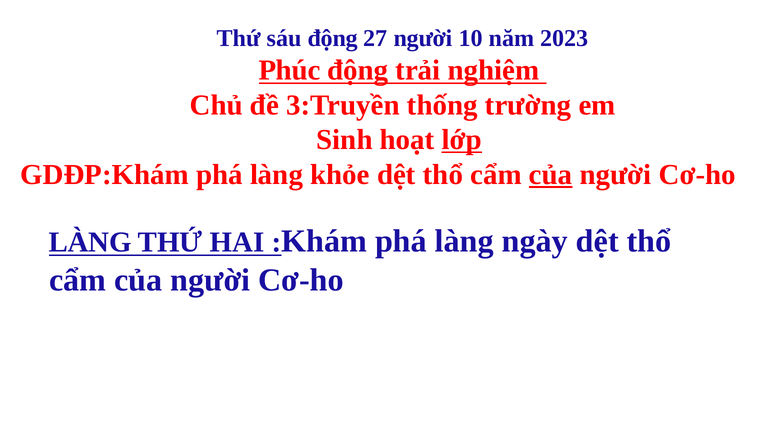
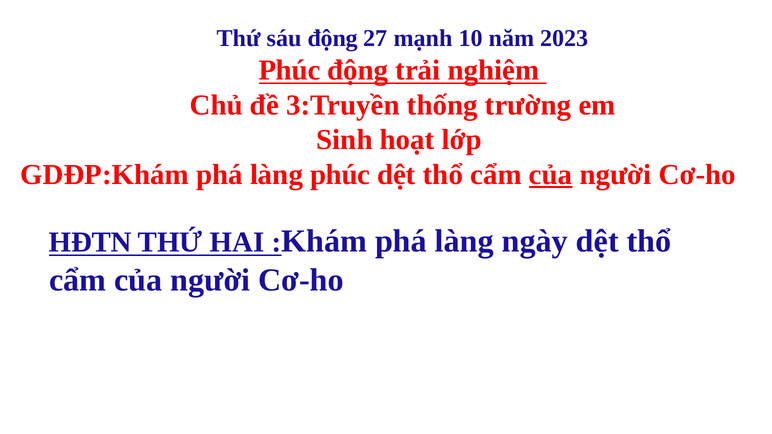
27 người: người -> mạnh (423, 38)
lớp underline: present -> none (462, 140)
làng khỏe: khỏe -> phúc (340, 175)
LÀNG: LÀNG -> HĐTN (90, 243)
